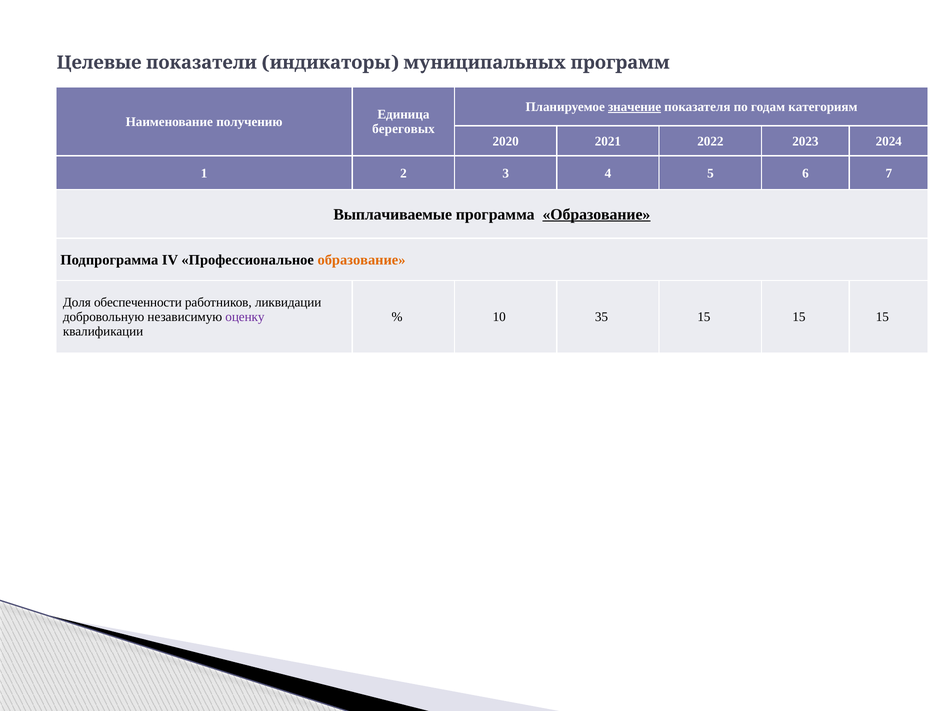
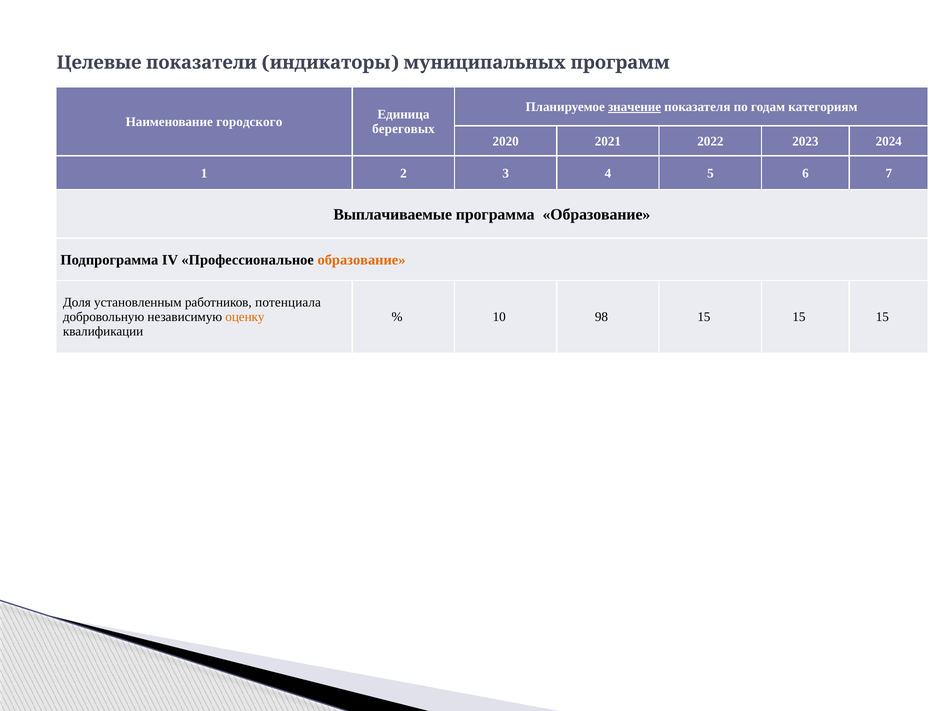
получению: получению -> городского (249, 122)
Образование underline: present -> none (596, 214)
обеспеченности: обеспеченности -> установленным (138, 302)
ликвидации: ликвидации -> потенциала (288, 302)
оценку colour: purple -> orange (245, 317)
35: 35 -> 98 (601, 317)
